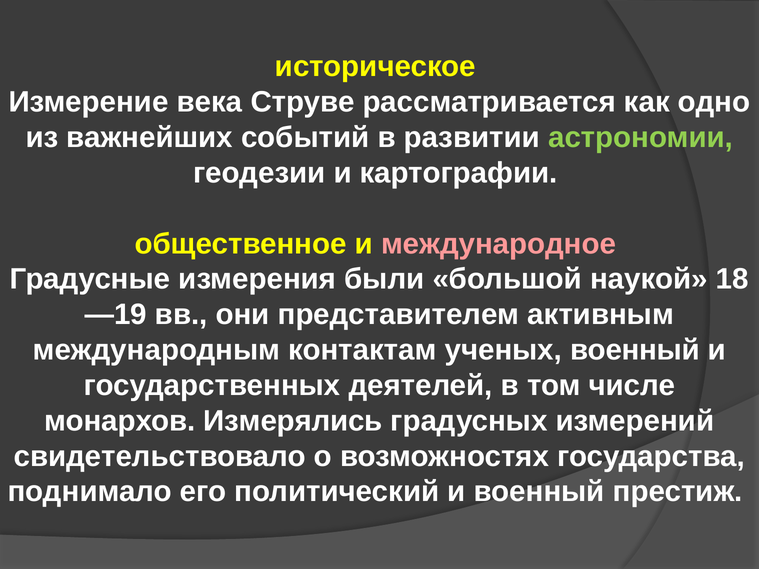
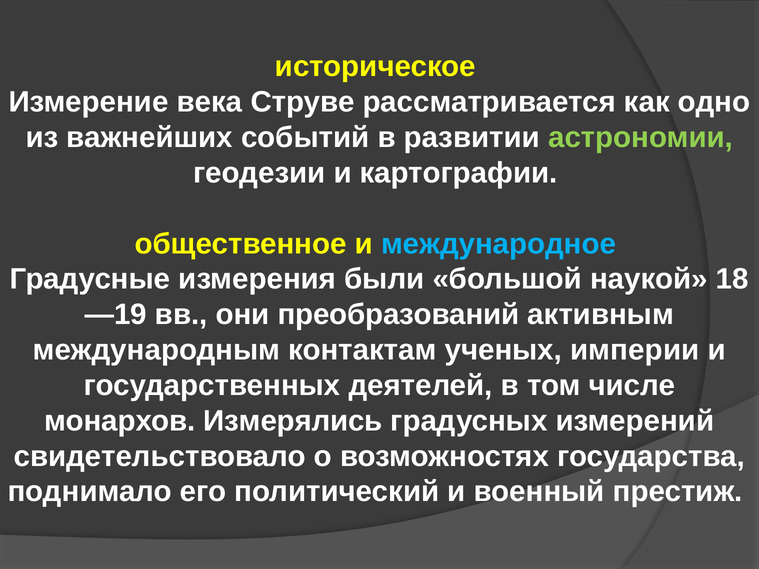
международное colour: pink -> light blue (499, 244)
представителем: представителем -> преобразований (399, 315)
ученых военный: военный -> империи (635, 350)
